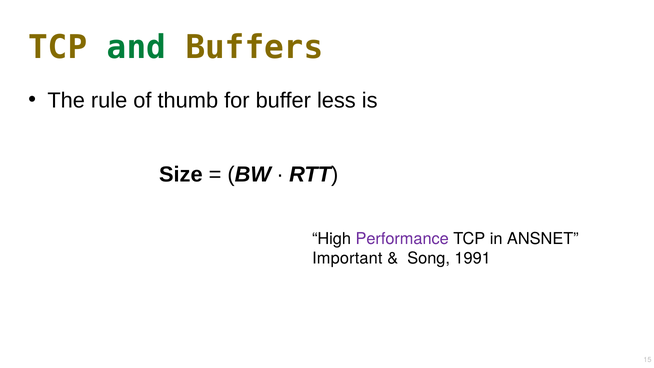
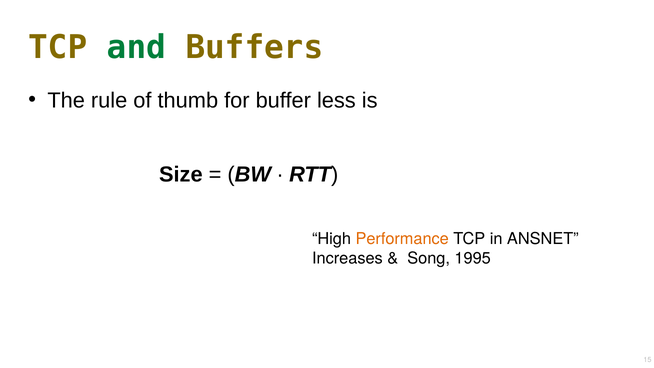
Performance colour: purple -> orange (402, 239)
Important: Important -> Increases (347, 258)
1991: 1991 -> 1995 (473, 258)
